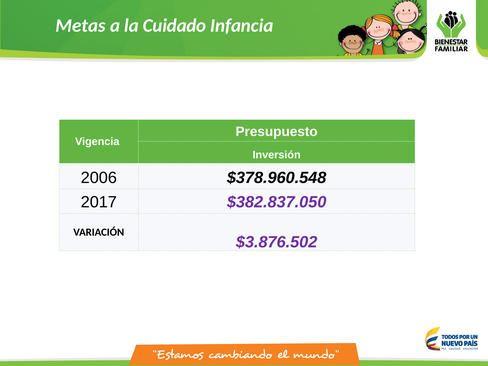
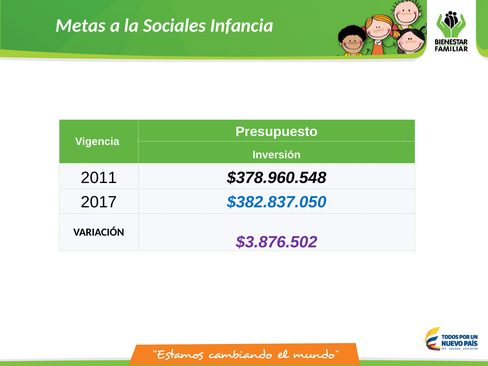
Cuidado: Cuidado -> Sociales (175, 26)
2006: 2006 -> 2011 (99, 178)
$382.837.050 colour: purple -> blue (277, 202)
